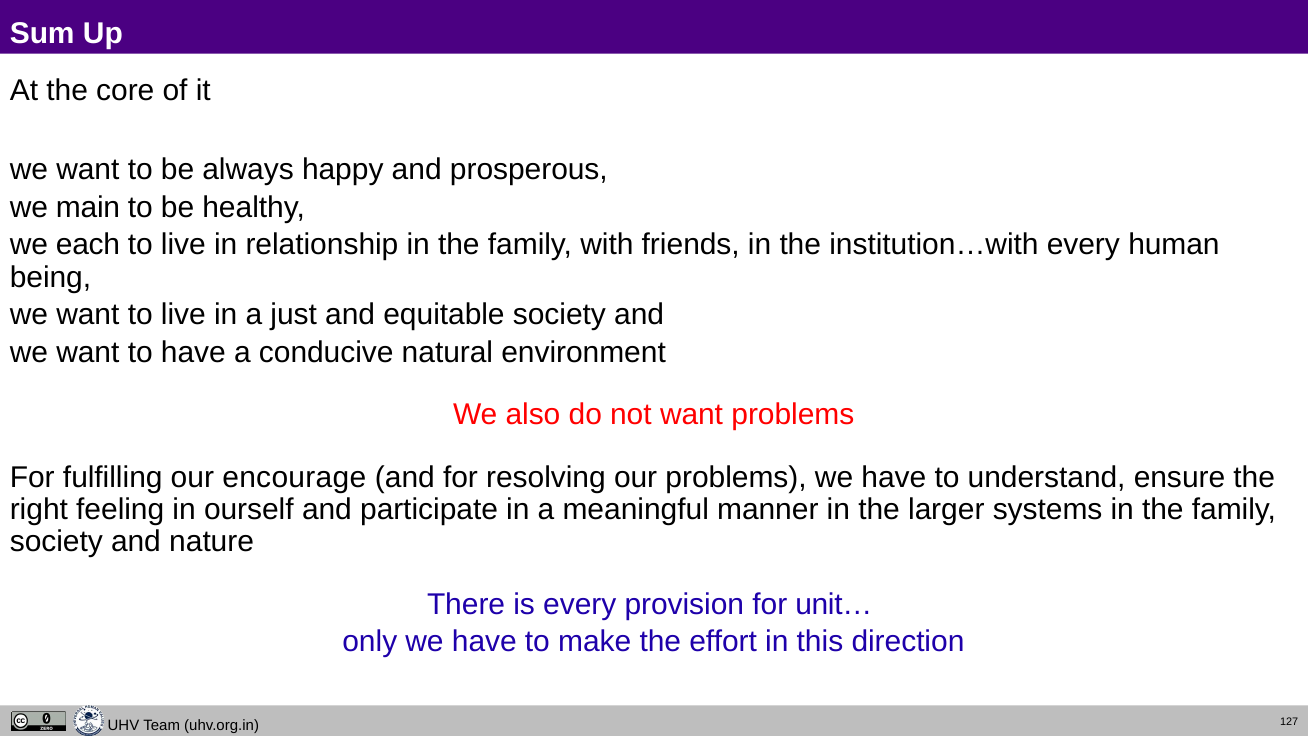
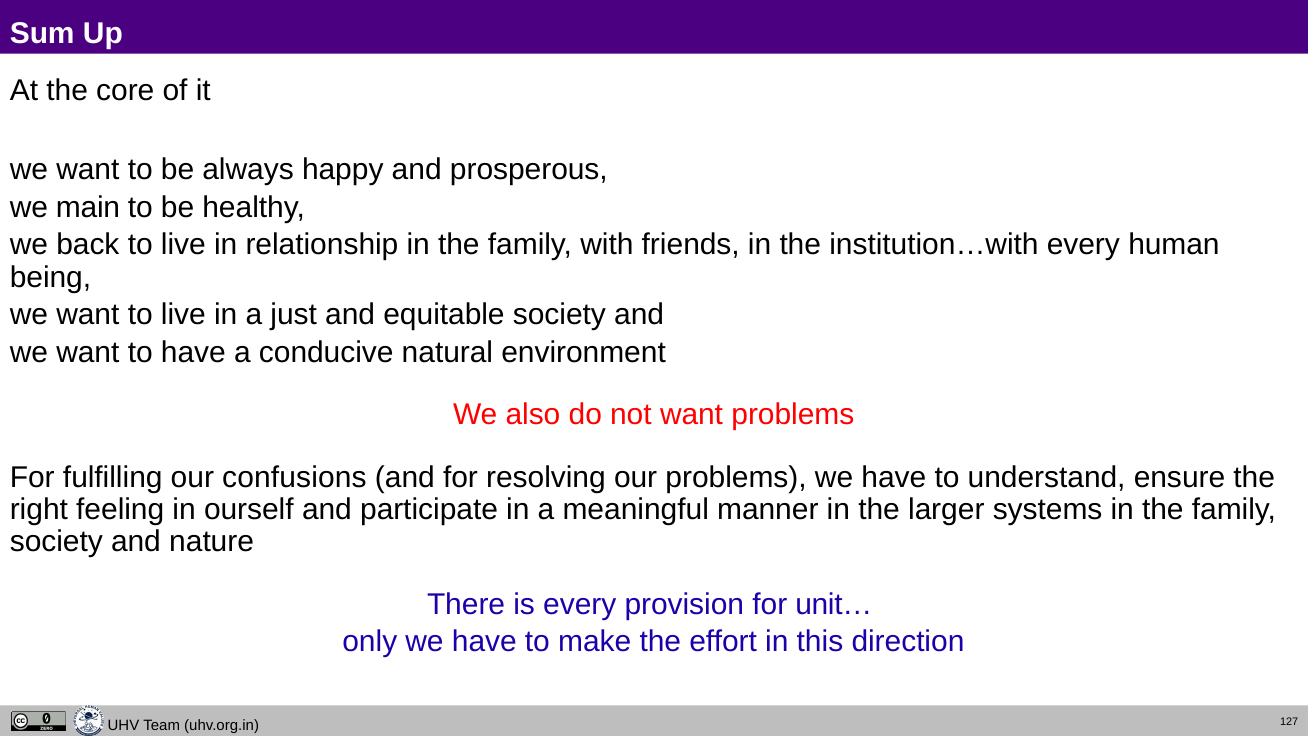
each: each -> back (88, 245)
encourage: encourage -> confusions (294, 477)
